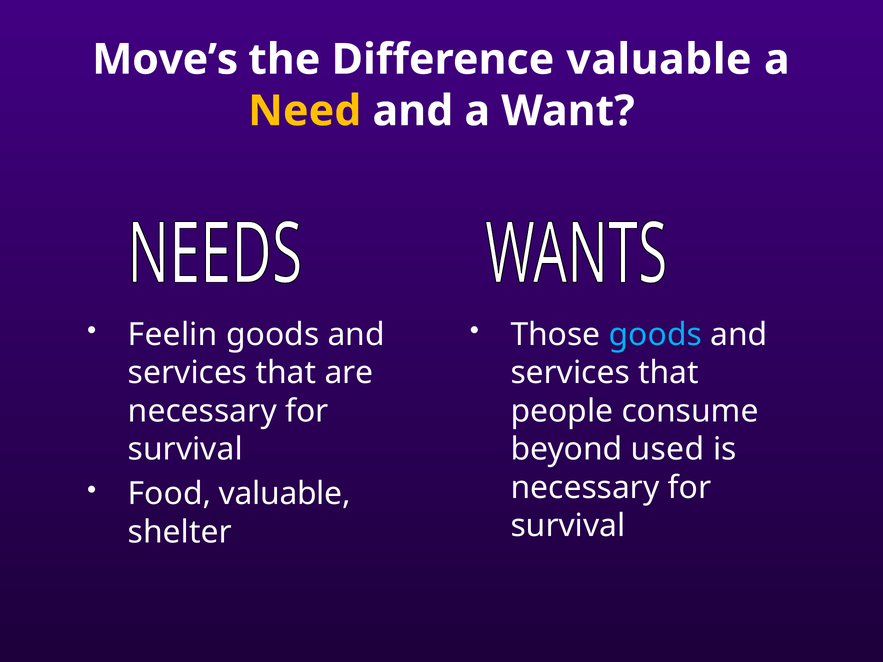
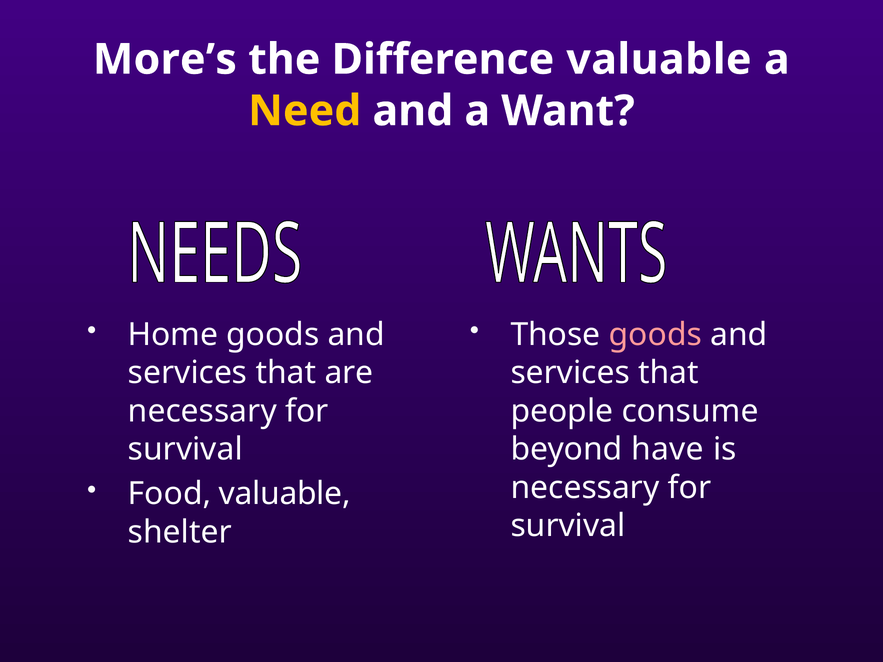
Move’s: Move’s -> More’s (165, 60)
Feelin: Feelin -> Home (173, 335)
goods colour: light blue -> pink (655, 335)
used: used -> have (668, 450)
